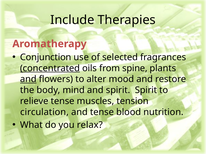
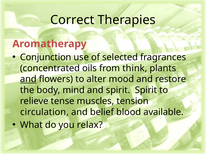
Include: Include -> Correct (72, 20)
concentrated underline: present -> none (50, 68)
spine: spine -> think (135, 68)
and tense: tense -> belief (102, 112)
nutrition: nutrition -> available (163, 112)
